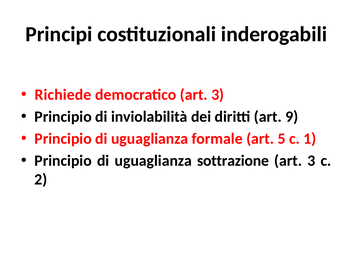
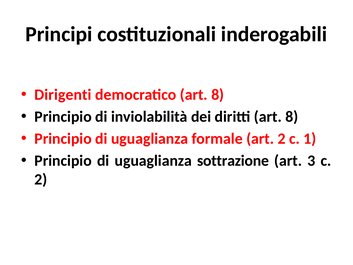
Richiede: Richiede -> Dirigenti (63, 95)
democratico art 3: 3 -> 8 (218, 95)
diritti art 9: 9 -> 8 (292, 117)
art 5: 5 -> 2 (282, 139)
